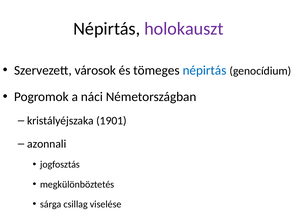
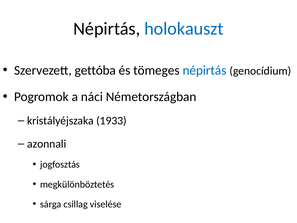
holokauszt colour: purple -> blue (184, 29)
városok: városok -> gettóba (95, 70)
1901: 1901 -> 1933 (111, 121)
